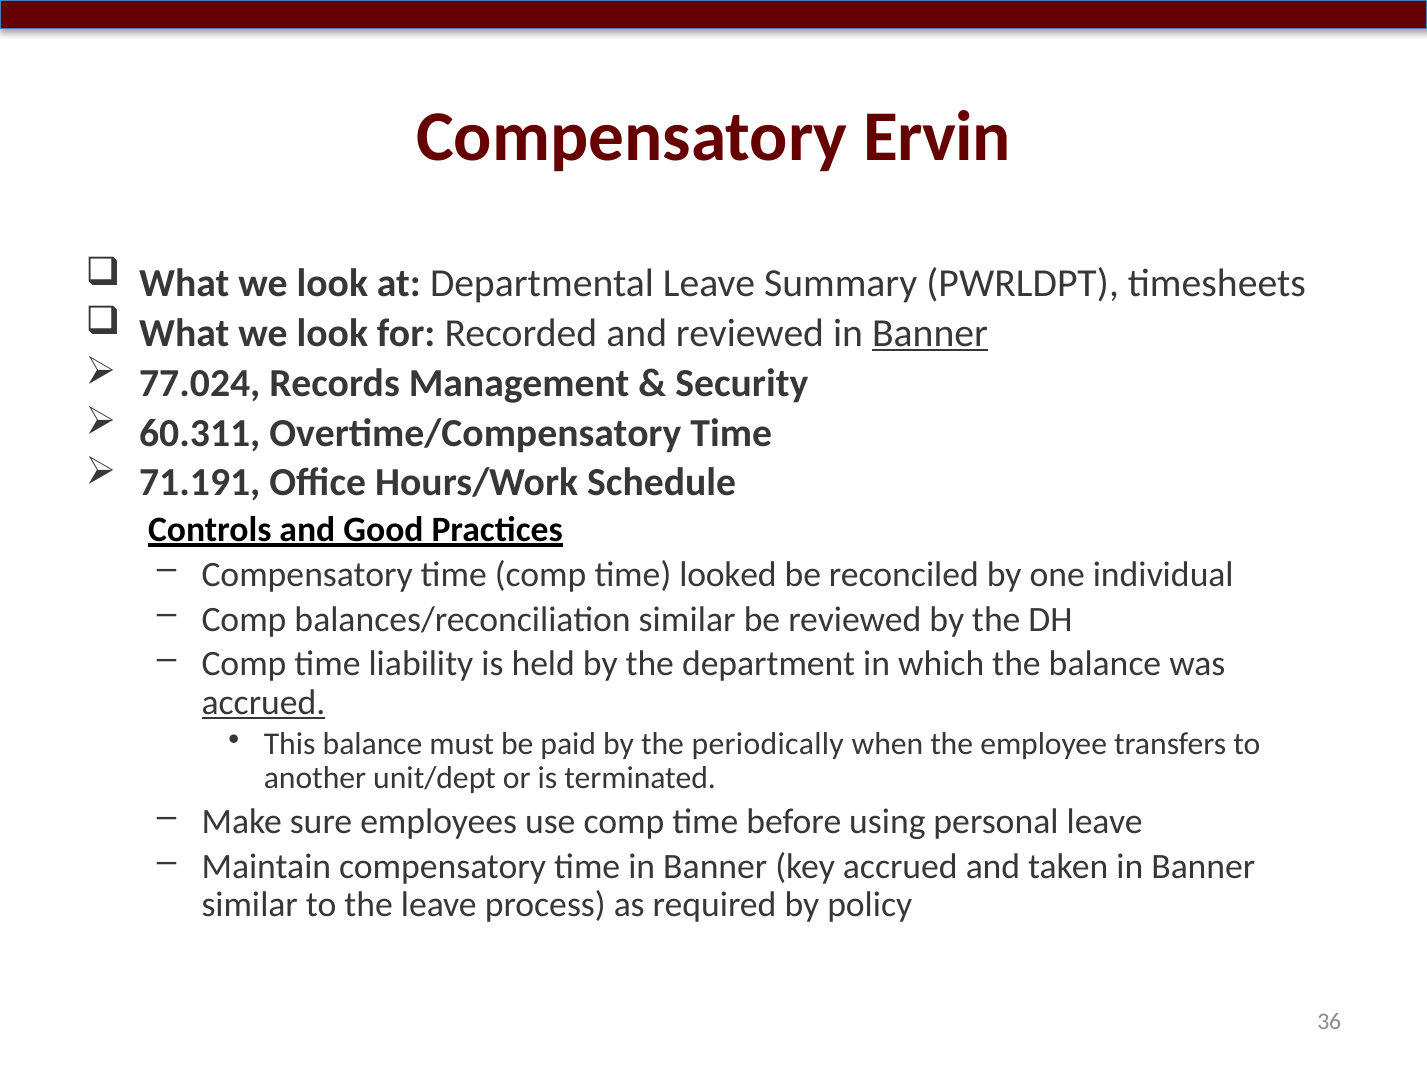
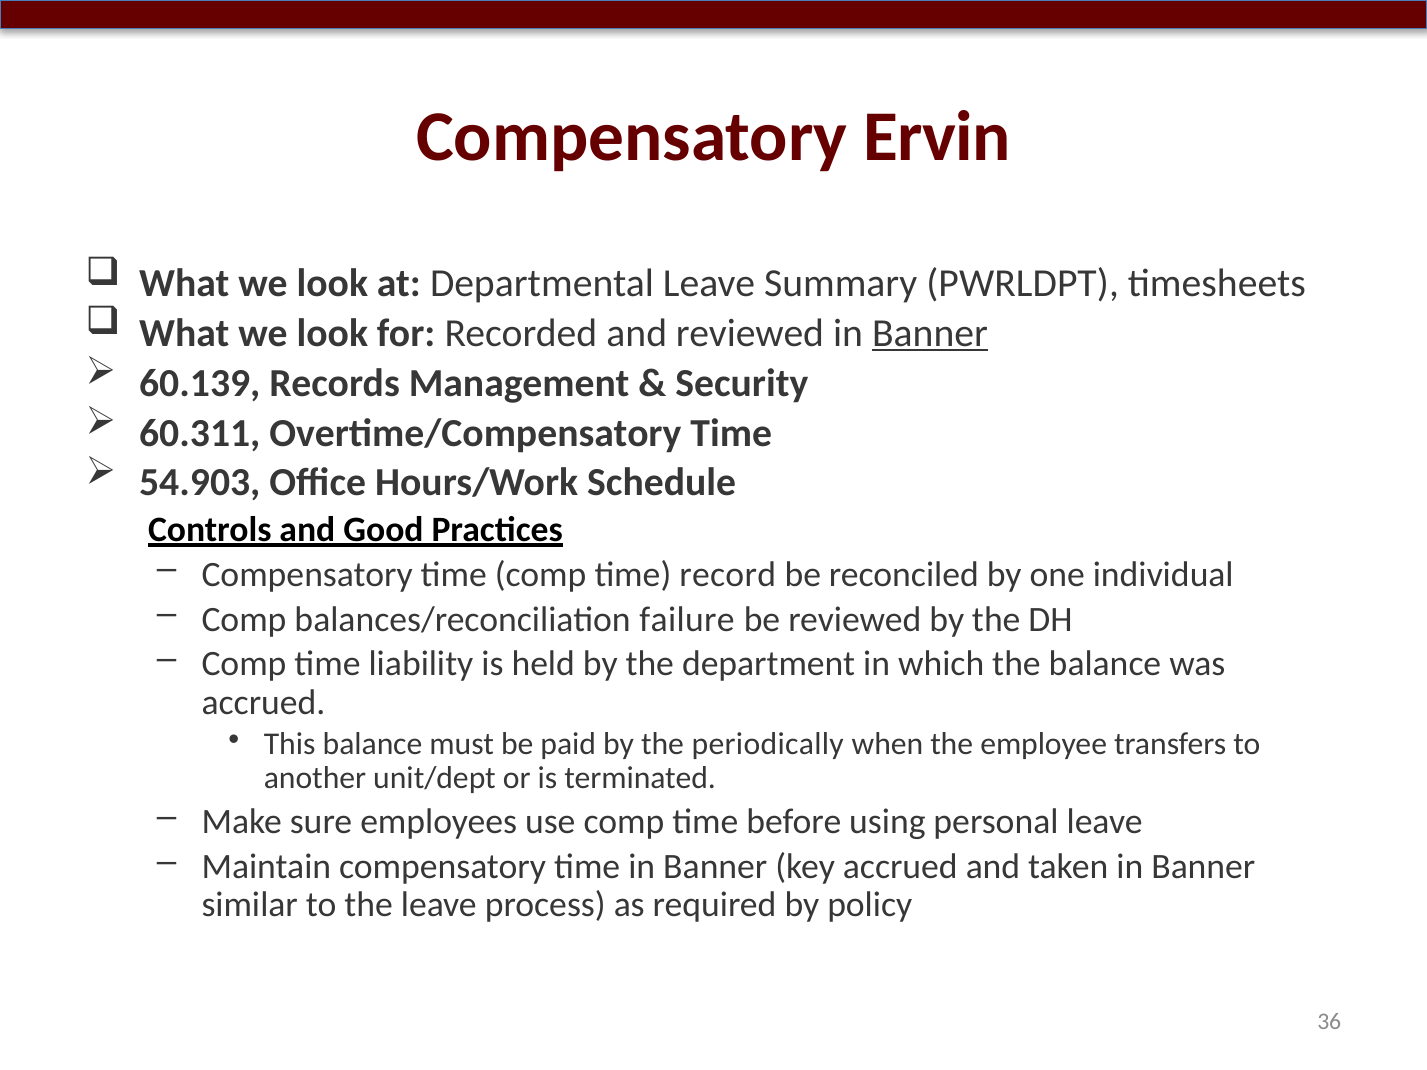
77.024: 77.024 -> 60.139 (200, 383)
71.191: 71.191 -> 54.903 (200, 483)
looked: looked -> record (728, 574)
balances/reconciliation similar: similar -> failure (687, 619)
accrued underline: present -> none (263, 703)
